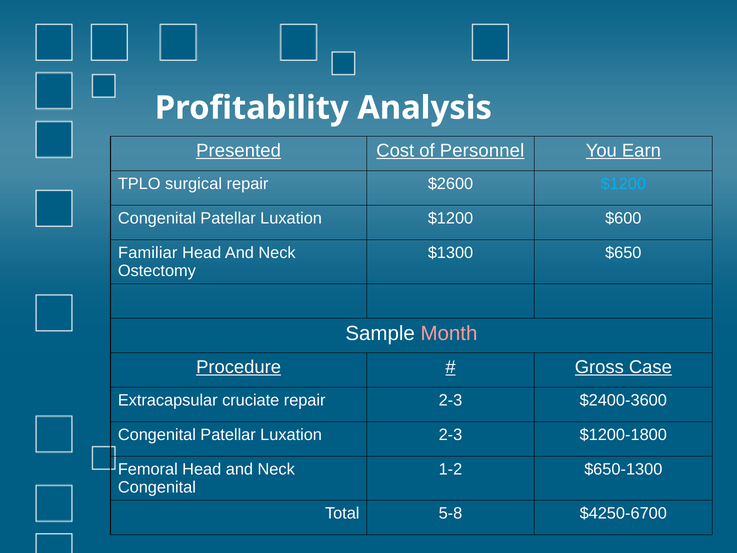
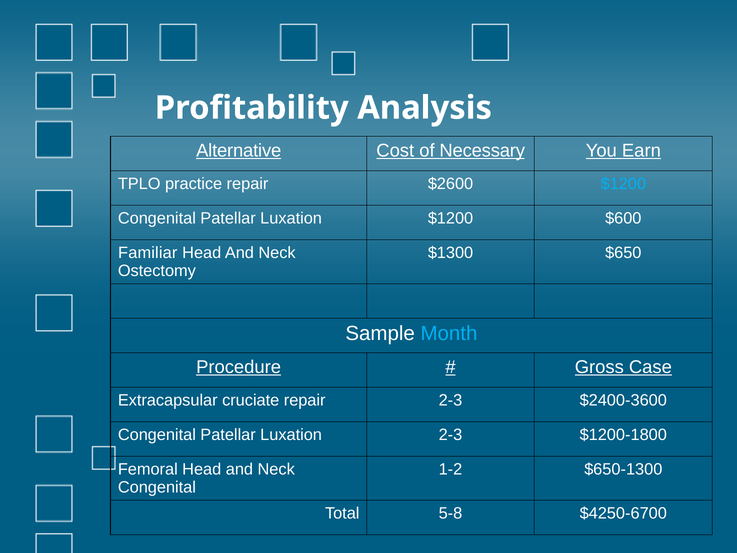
Presented: Presented -> Alternative (239, 150)
Personnel: Personnel -> Necessary (482, 150)
surgical: surgical -> practice (194, 184)
Month colour: pink -> light blue (449, 334)
